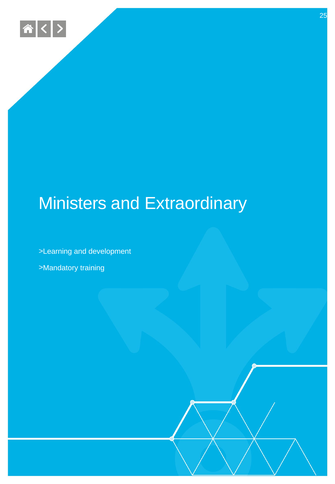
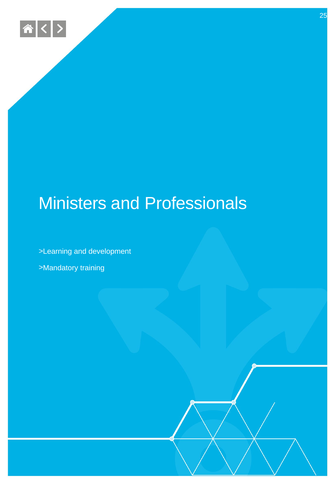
Extraordinary: Extraordinary -> Professionals (196, 203)
